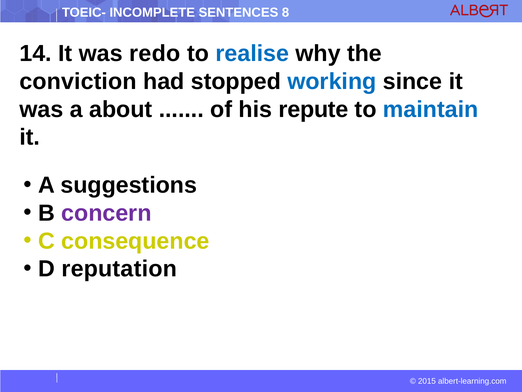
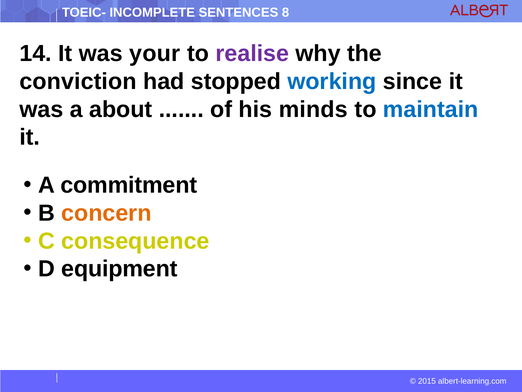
redo: redo -> your (155, 54)
realise colour: blue -> purple (252, 54)
repute: repute -> minds (313, 109)
suggestions: suggestions -> commitment (129, 185)
concern colour: purple -> orange (106, 213)
reputation: reputation -> equipment (119, 269)
